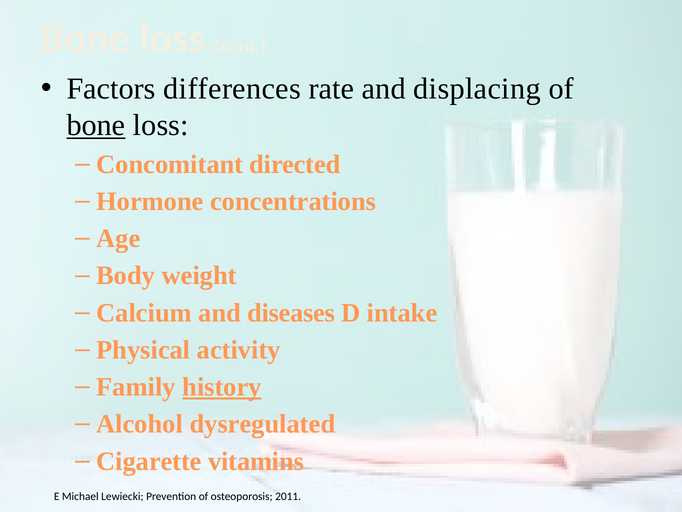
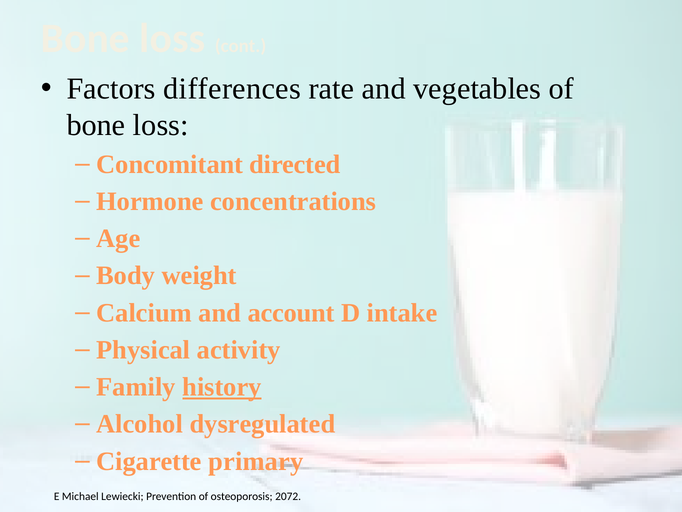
displacing: displacing -> vegetables (477, 89)
bone underline: present -> none (96, 125)
diseases: diseases -> account (291, 313)
vitamins: vitamins -> primary (256, 461)
2011: 2011 -> 2072 (288, 496)
